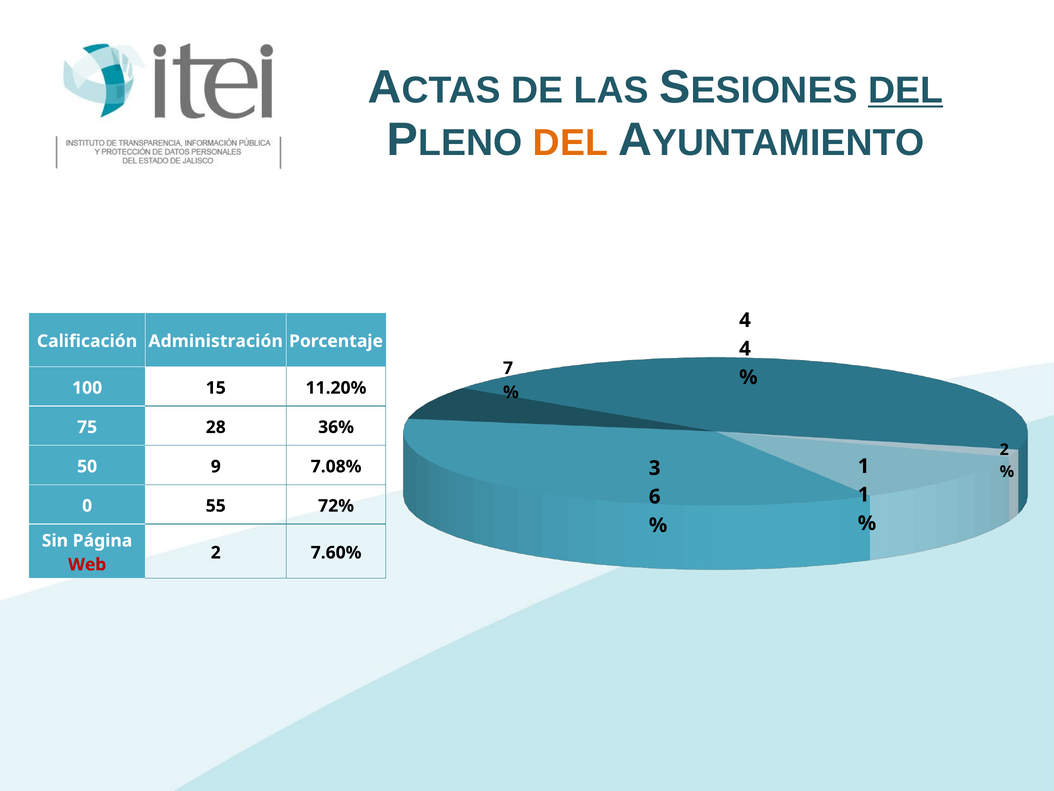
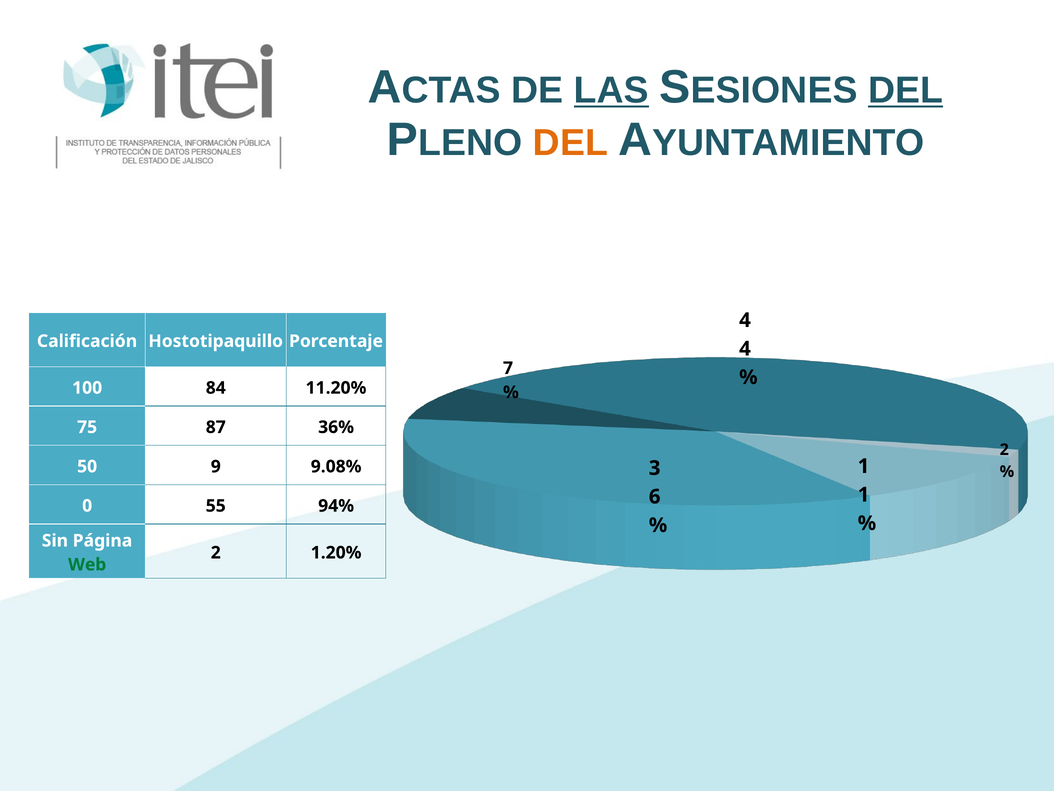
LAS underline: none -> present (611, 90)
Administración: Administración -> Hostotipaquillo (216, 341)
15: 15 -> 84 (216, 388)
28: 28 -> 87 (216, 427)
7.08%: 7.08% -> 9.08% (336, 466)
72%: 72% -> 94% (336, 506)
7.60%: 7.60% -> 1.20% (336, 552)
Web colour: red -> green (87, 564)
